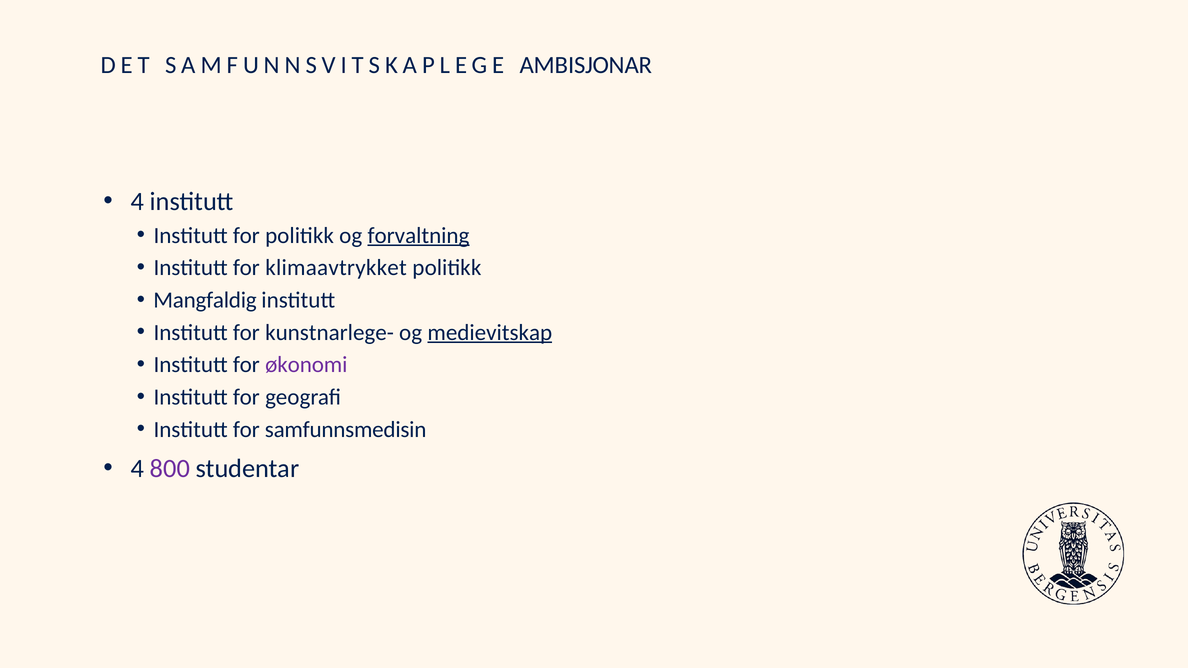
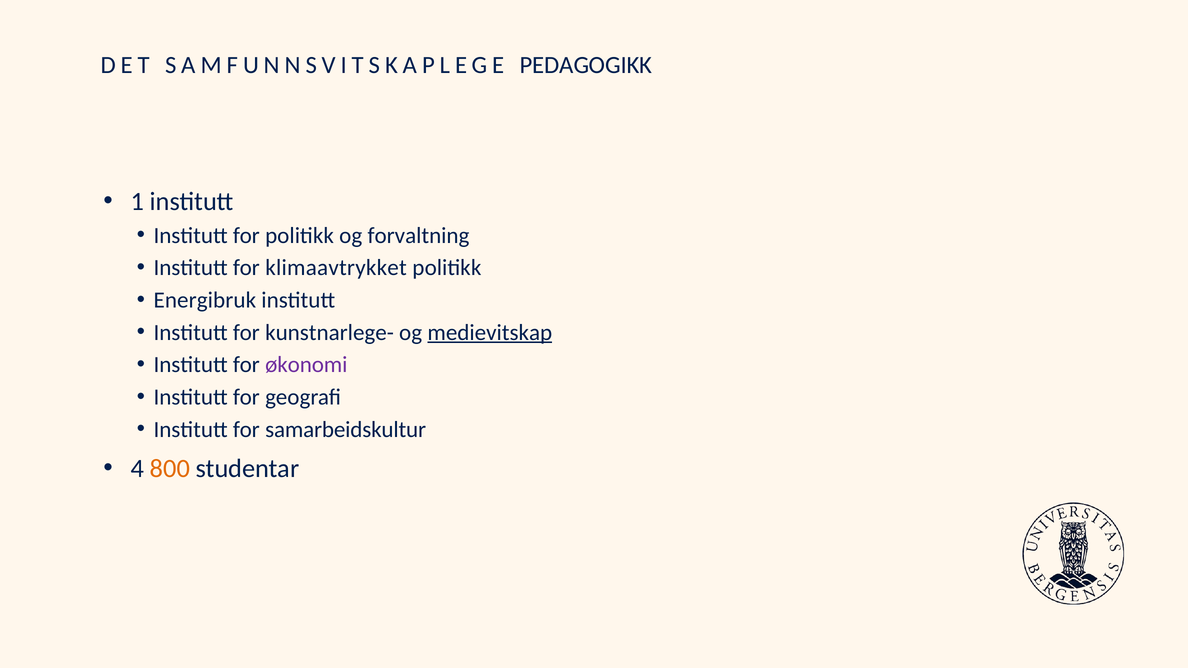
AMBISJONAR: AMBISJONAR -> PEDAGOGIKK (586, 65)
4: 4 -> 1 (137, 201)
forvaltning underline: present -> none (419, 236)
Mangfaldig: Mangfaldig -> Energibruk (205, 300)
samfunnsmedisin: samfunnsmedisin -> samarbeidskultur (346, 430)
800 colour: purple -> orange (170, 469)
